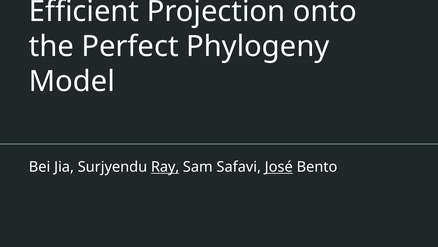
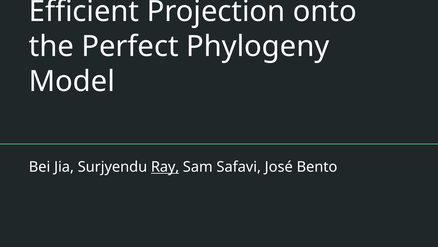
José underline: present -> none (279, 167)
